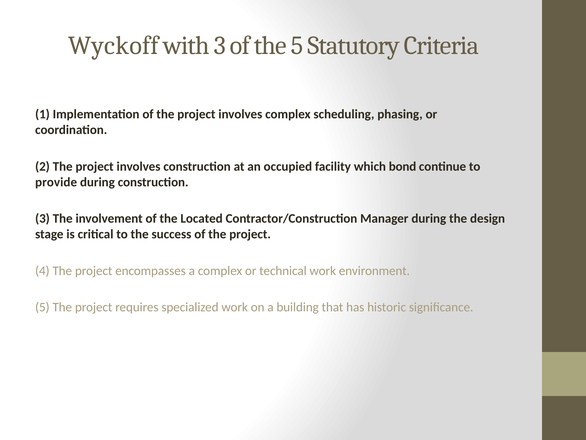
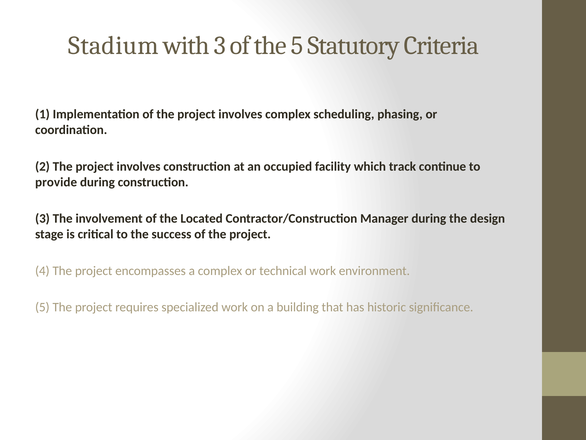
Wyckoff: Wyckoff -> Stadium (113, 45)
bond: bond -> track (402, 166)
